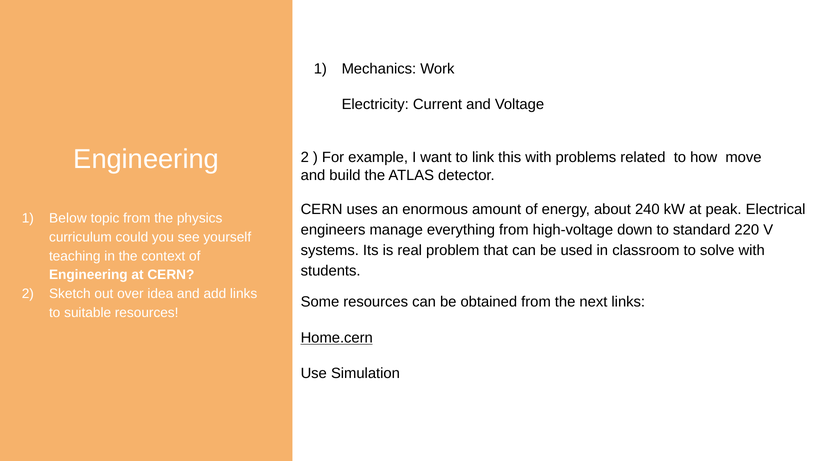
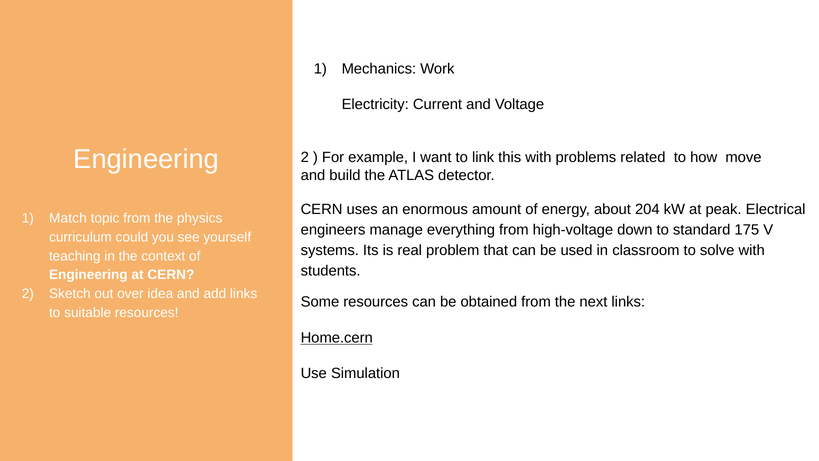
240: 240 -> 204 (647, 209)
Below: Below -> Match (68, 218)
220: 220 -> 175 (747, 230)
